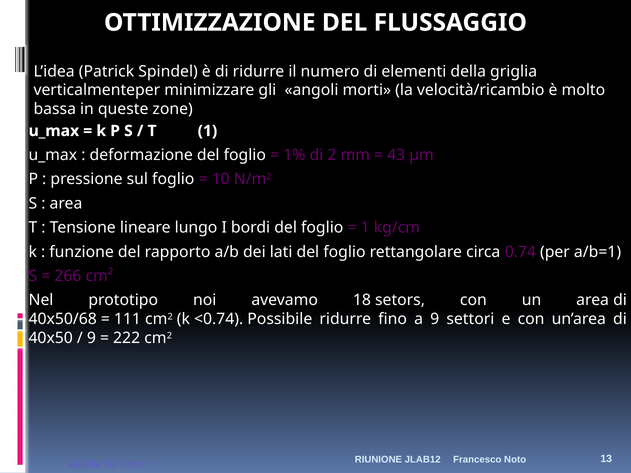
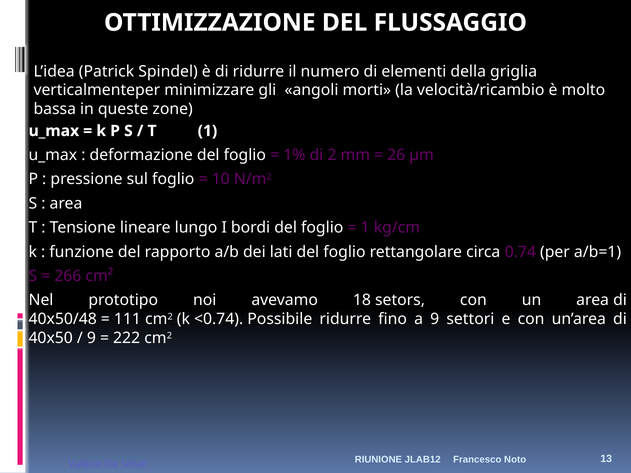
43: 43 -> 26 (396, 155)
40x50/68: 40x50/68 -> 40x50/48 (63, 319)
